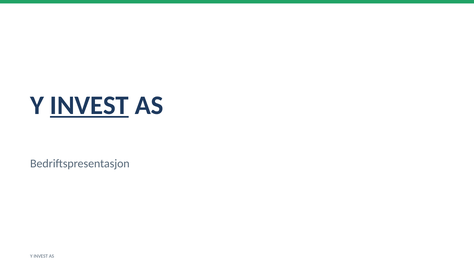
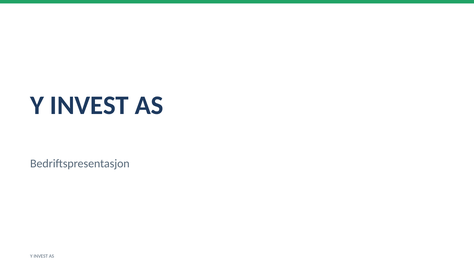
INVEST underline: present -> none (89, 105)
